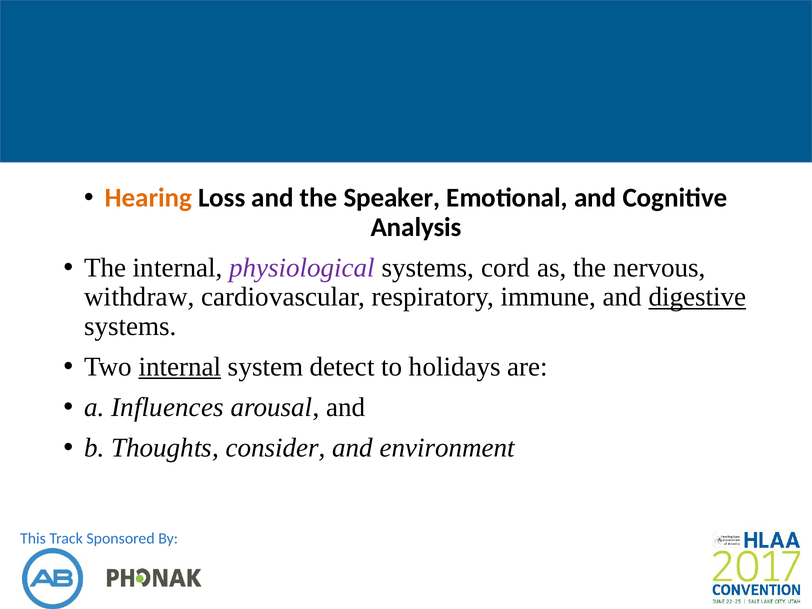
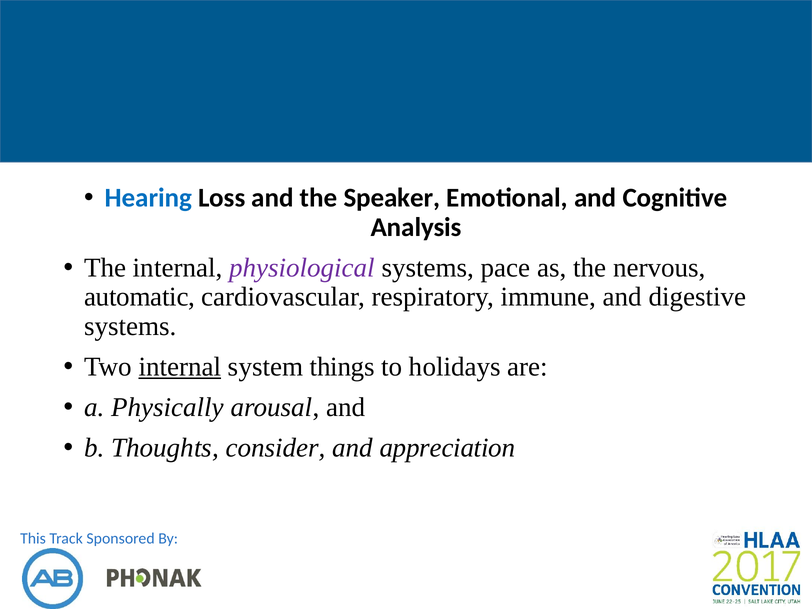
Hearing colour: orange -> blue (148, 198)
cord: cord -> pace (506, 268)
withdraw: withdraw -> automatic (140, 297)
digestive underline: present -> none (697, 297)
detect: detect -> things (342, 367)
Influences: Influences -> Physically (168, 407)
environment: environment -> appreciation (447, 448)
